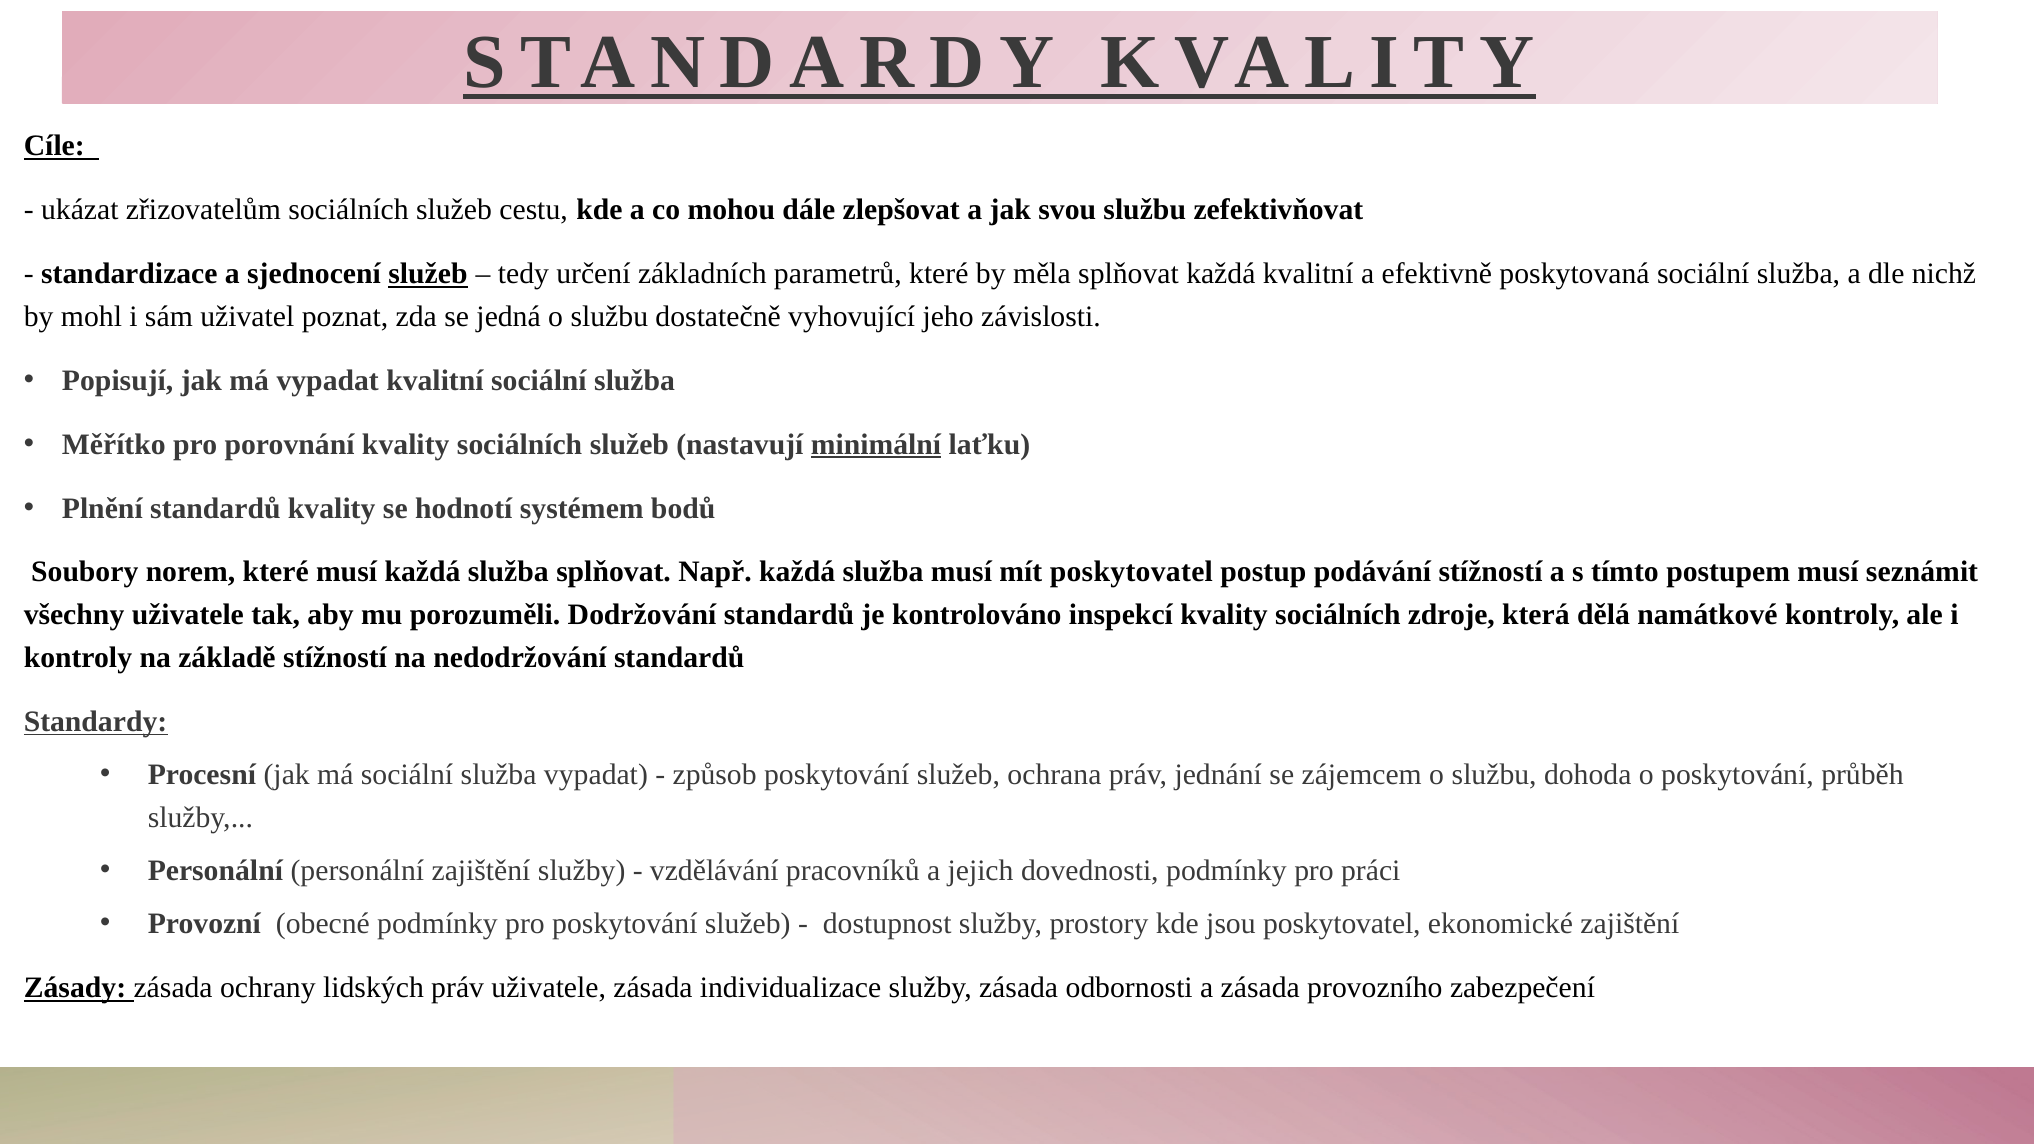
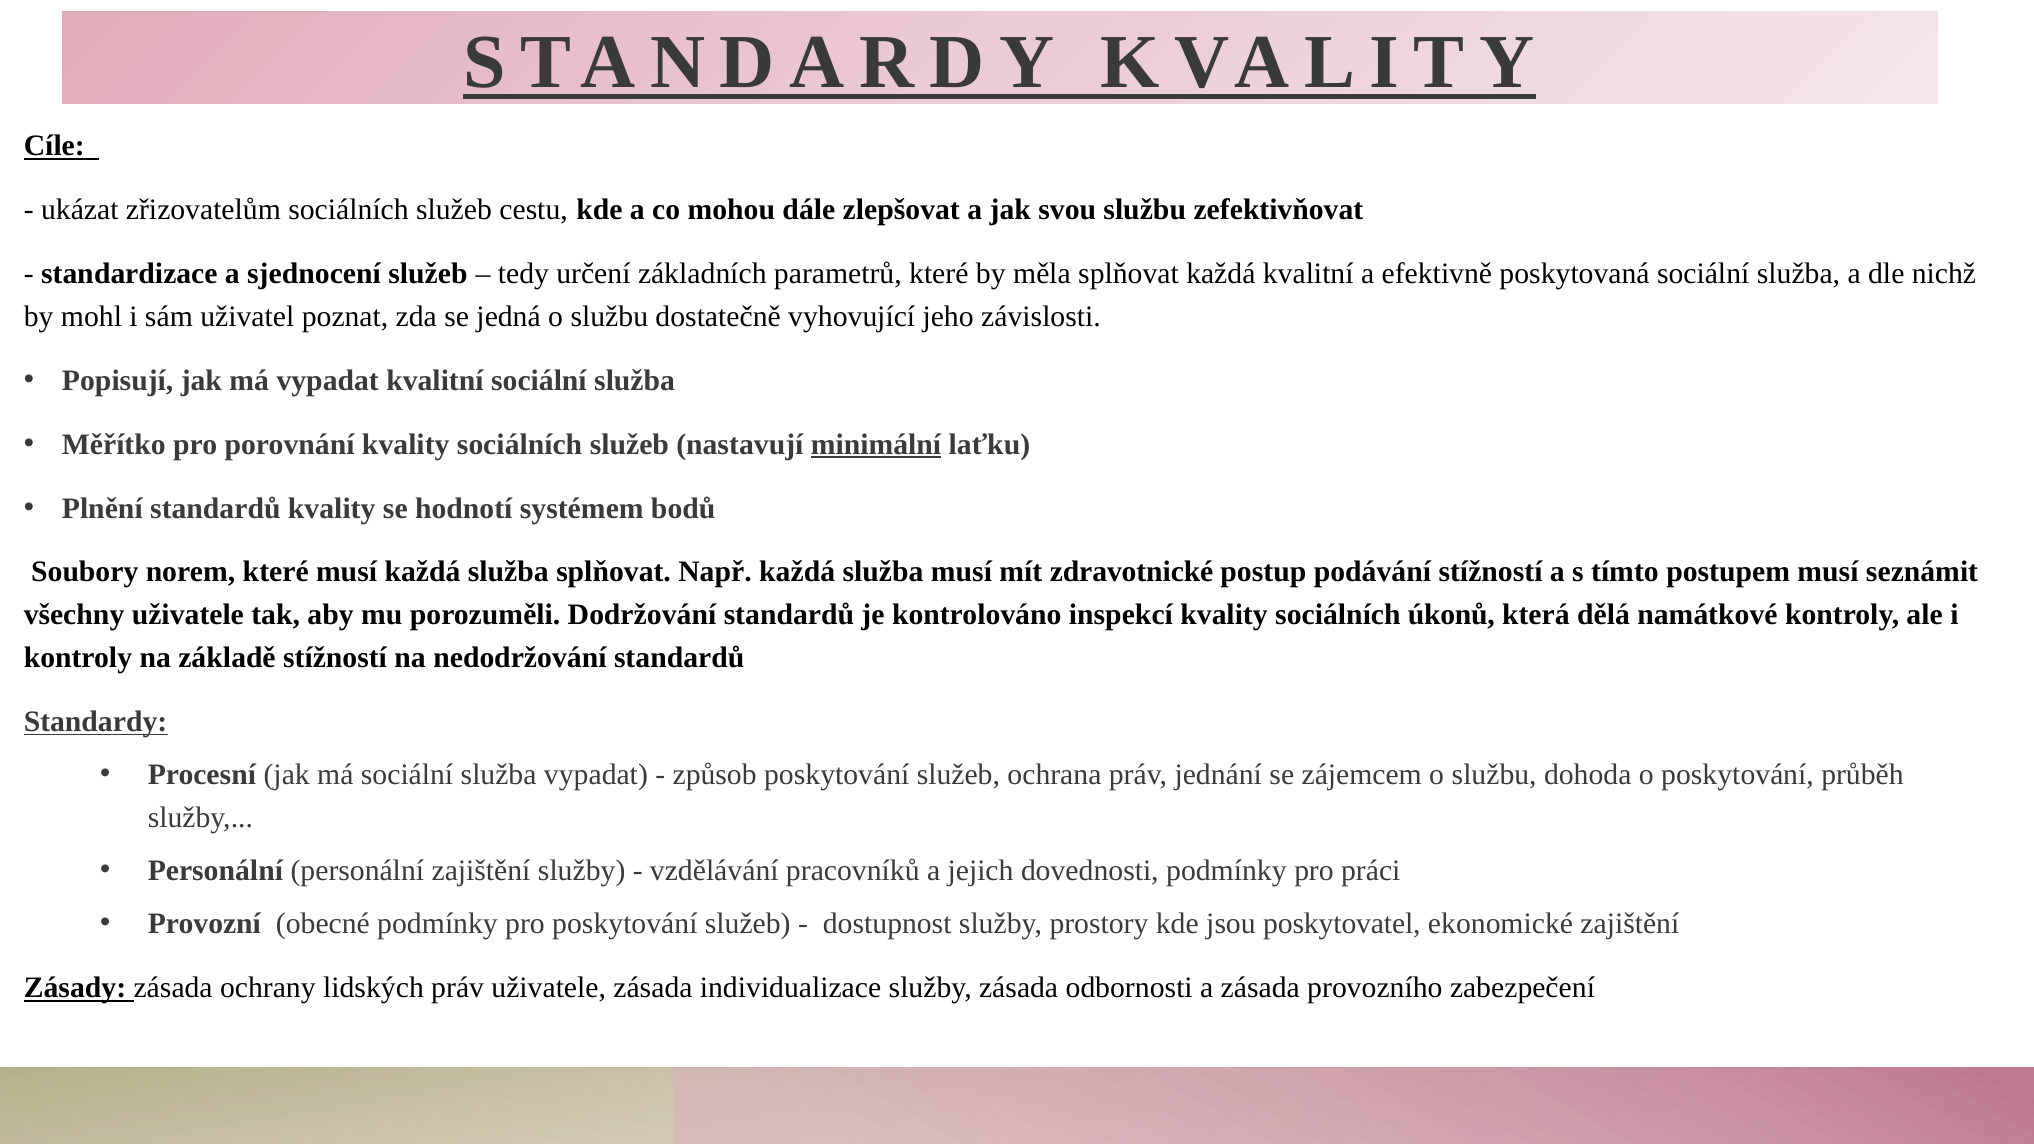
služeb underline: present -> none (428, 274)
mít poskytovatel: poskytovatel -> zdravotnické (1132, 572)
zdroje: zdroje -> úkonů (1451, 615)
